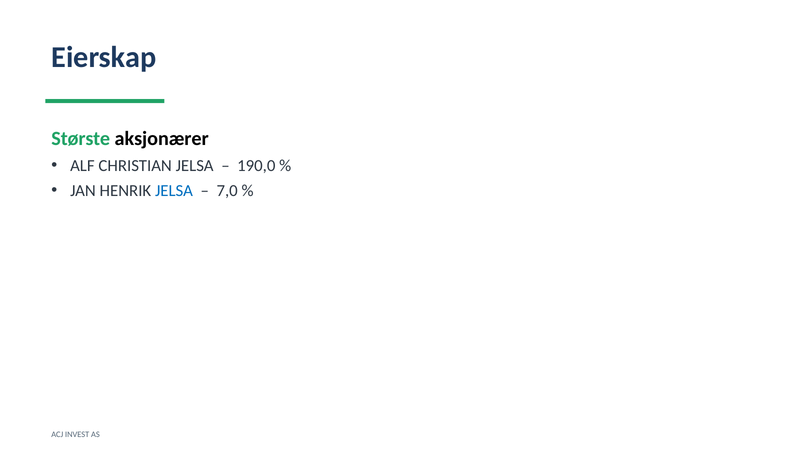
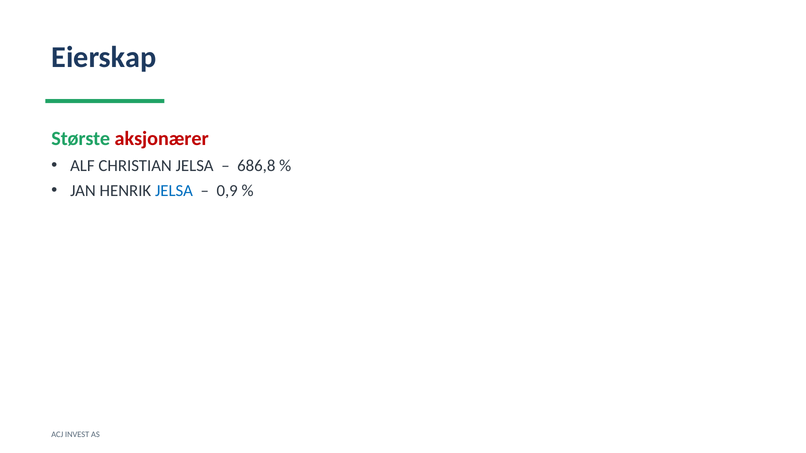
aksjonærer colour: black -> red (162, 139)
190,0: 190,0 -> 686,8 (256, 166)
7,0: 7,0 -> 0,9 (227, 191)
